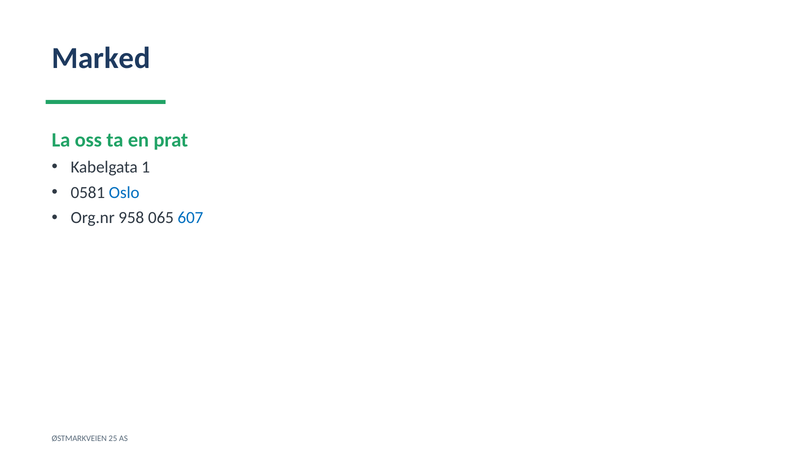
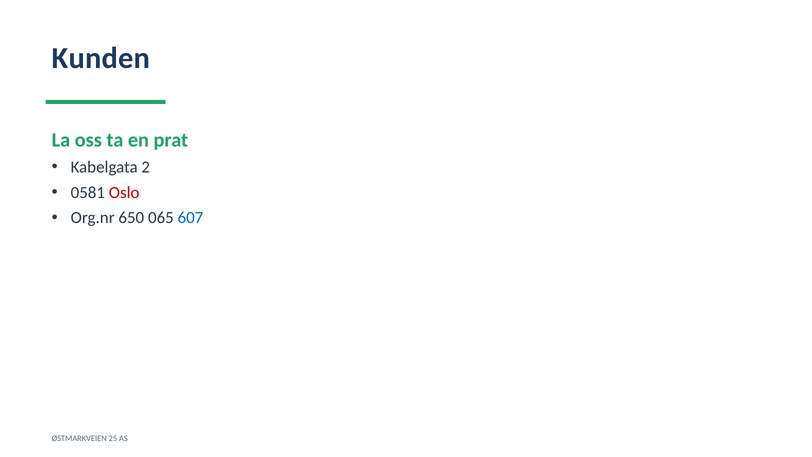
Marked: Marked -> Kunden (101, 58)
1: 1 -> 2 (146, 167)
Oslo colour: blue -> red (124, 192)
958: 958 -> 650 (131, 218)
